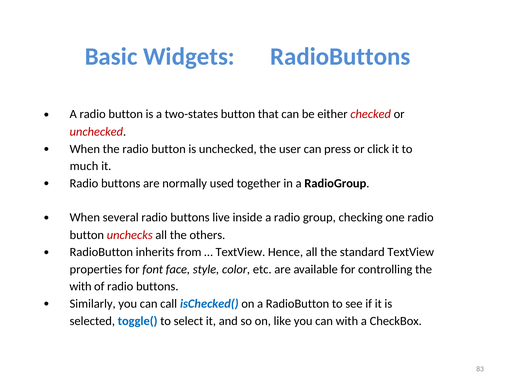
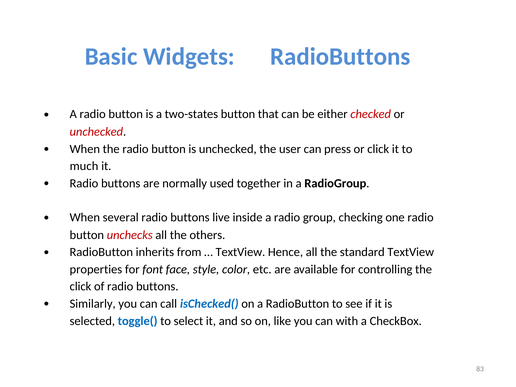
with: with -> click (80, 287)
